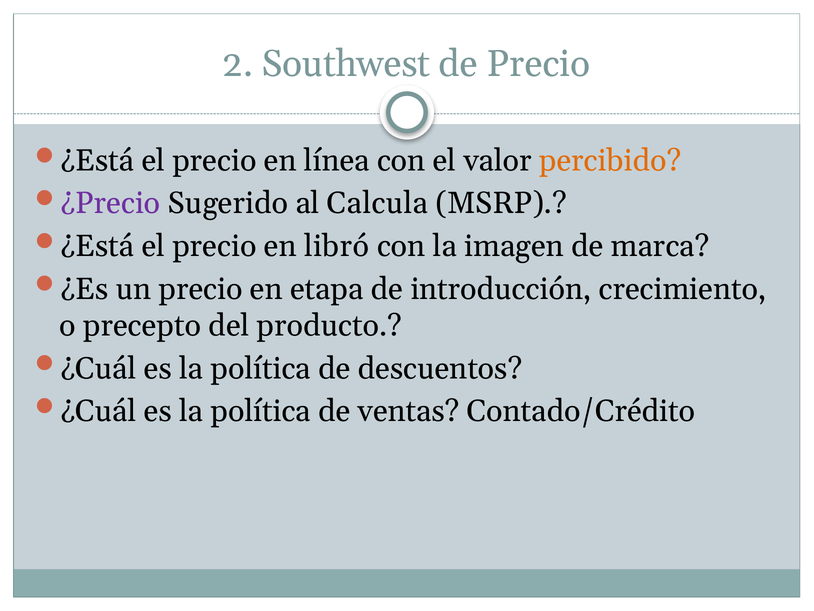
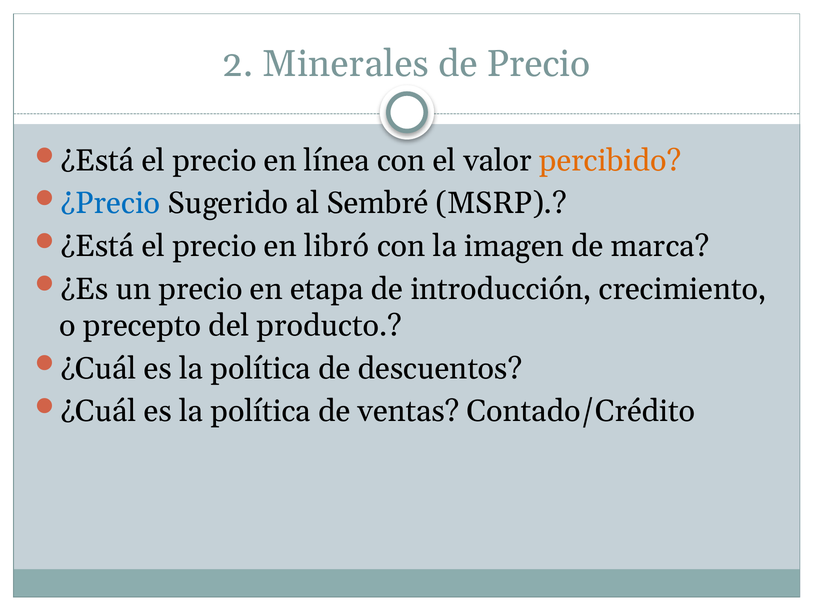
Southwest: Southwest -> Minerales (346, 64)
¿Precio colour: purple -> blue (111, 203)
Calcula: Calcula -> Sembré (378, 203)
